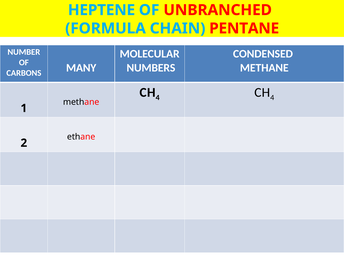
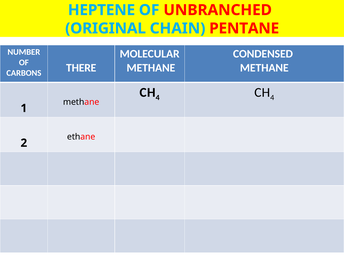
FORMULA: FORMULA -> ORIGINAL (106, 28)
NUMBERS: NUMBERS -> METHANE (151, 68)
MANY: MANY -> THERE (81, 68)
